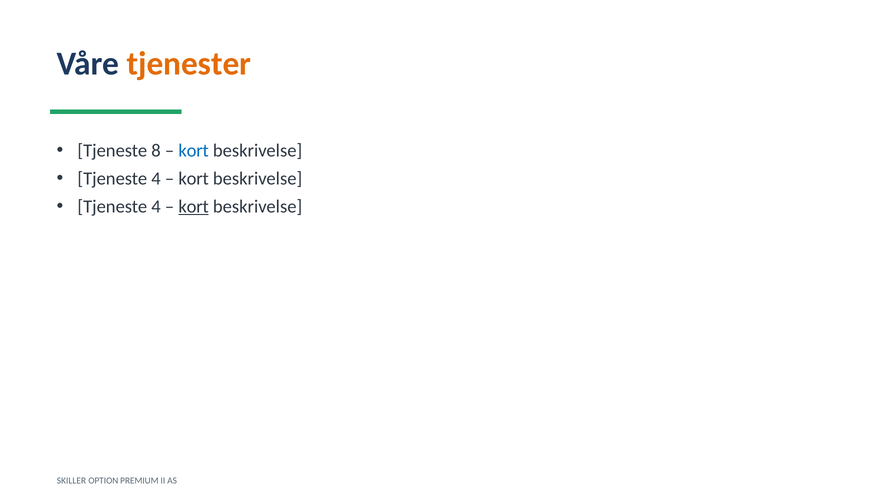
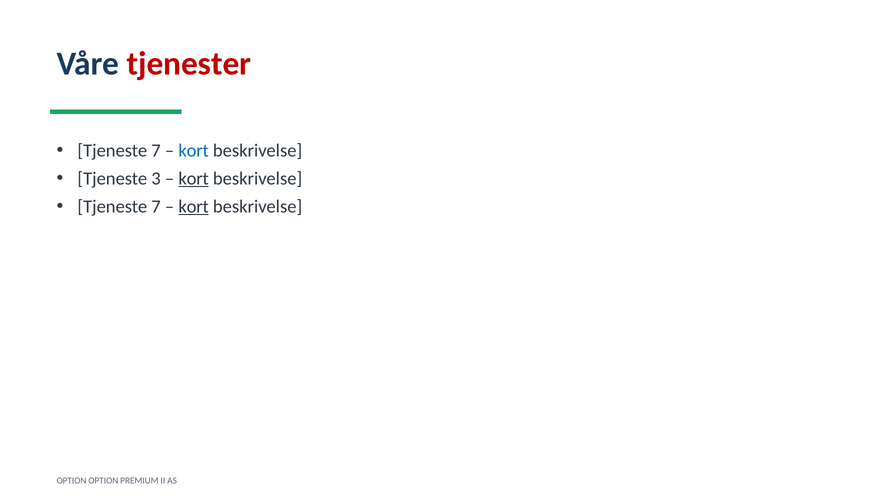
tjenester colour: orange -> red (189, 64)
8: 8 -> 7 (156, 151)
4: 4 -> 3 (156, 179)
kort underline: none -> present (194, 179)
4: 4 -> 7 (156, 206)
SKILLER: SKILLER -> OPTION (72, 480)
